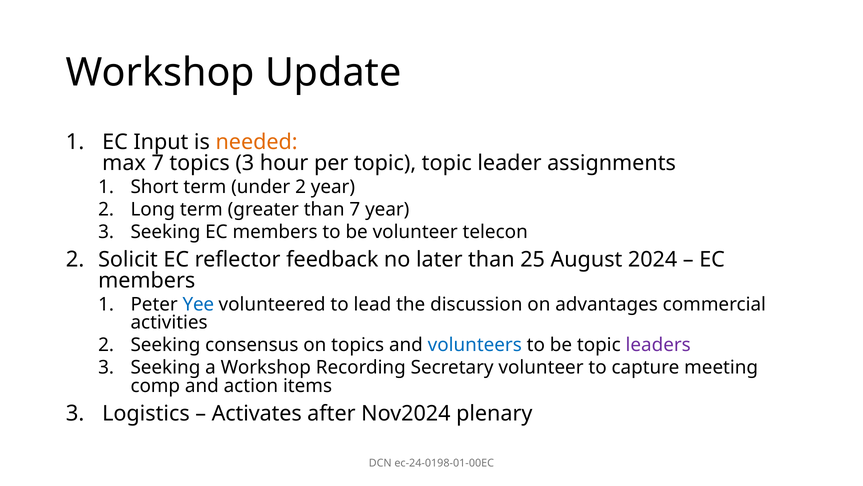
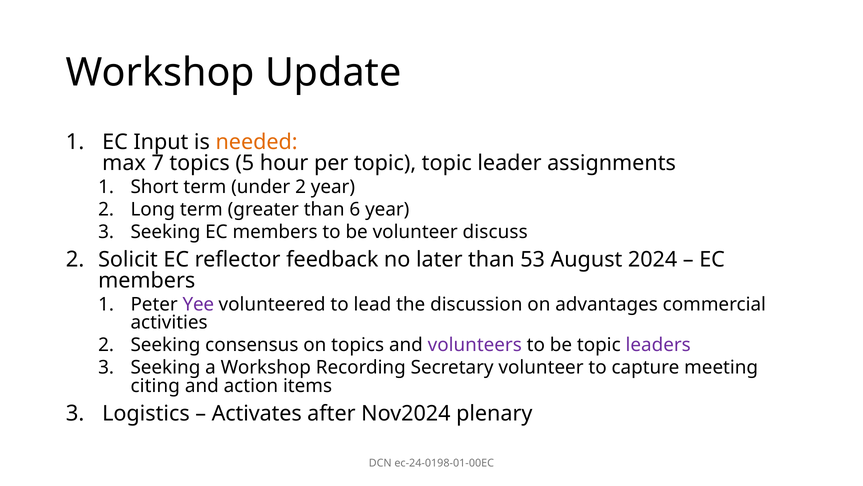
topics 3: 3 -> 5 (245, 163)
than 7: 7 -> 6 (355, 209)
telecon: telecon -> discuss (495, 232)
25: 25 -> 53 (533, 259)
Yee colour: blue -> purple (198, 304)
volunteers colour: blue -> purple (475, 345)
comp: comp -> citing (155, 385)
